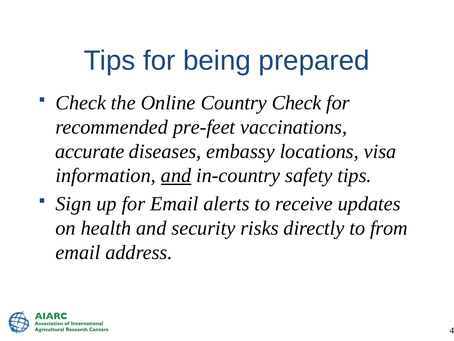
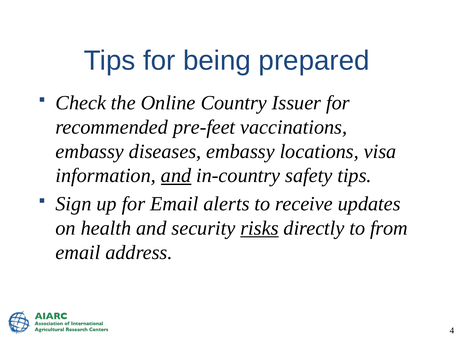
Country Check: Check -> Issuer (297, 103)
accurate: accurate -> embassy (90, 151)
risks underline: none -> present (260, 228)
